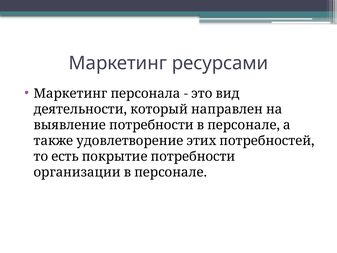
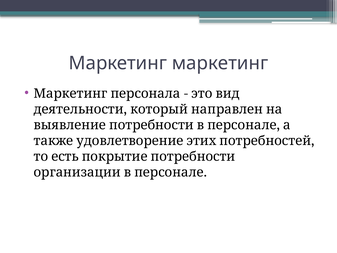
Маркетинг ресурсами: ресурсами -> маркетинг (220, 63)
